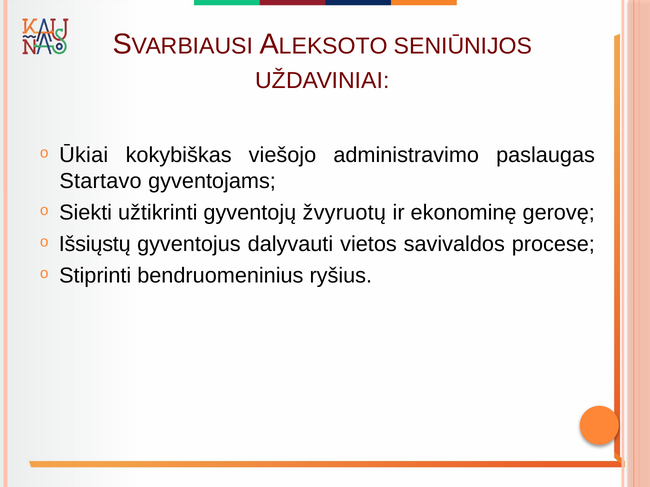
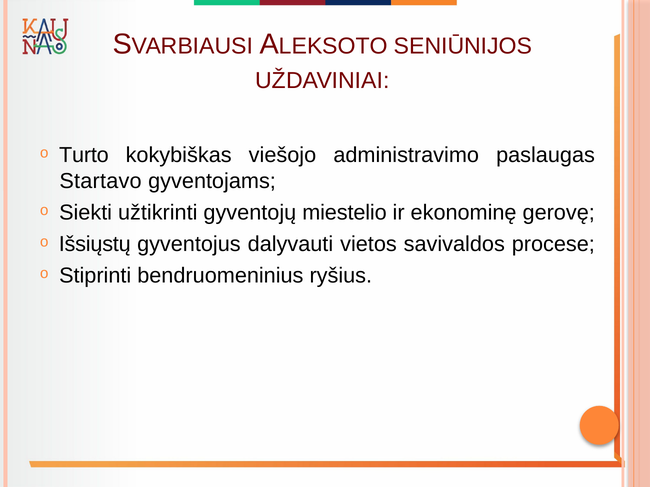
Ūkiai: Ūkiai -> Turto (84, 156)
žvyruotų: žvyruotų -> miestelio (344, 213)
